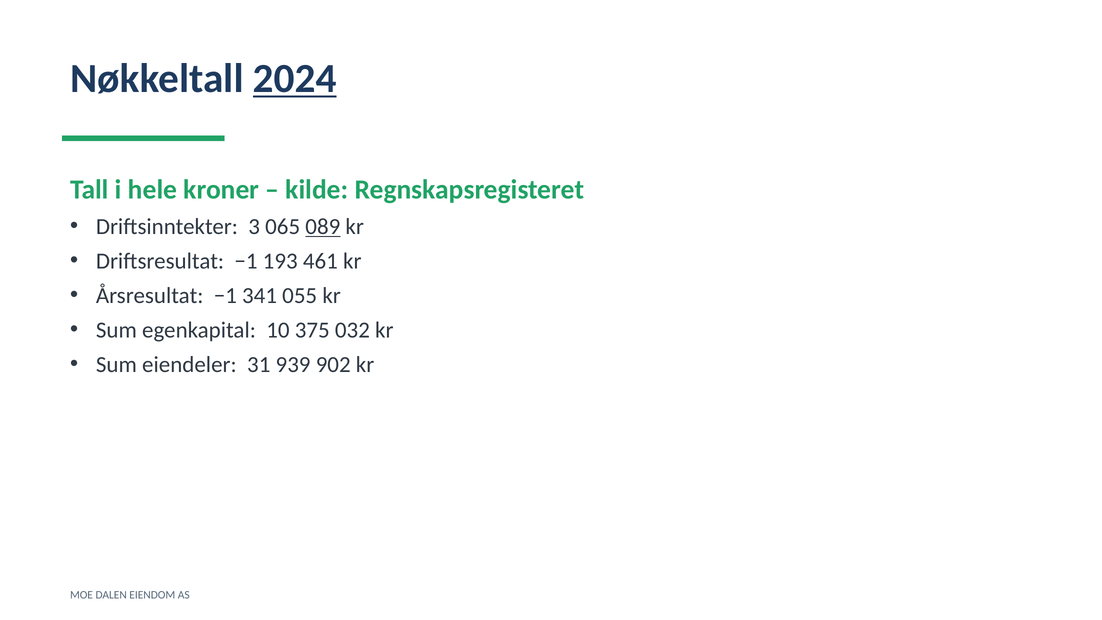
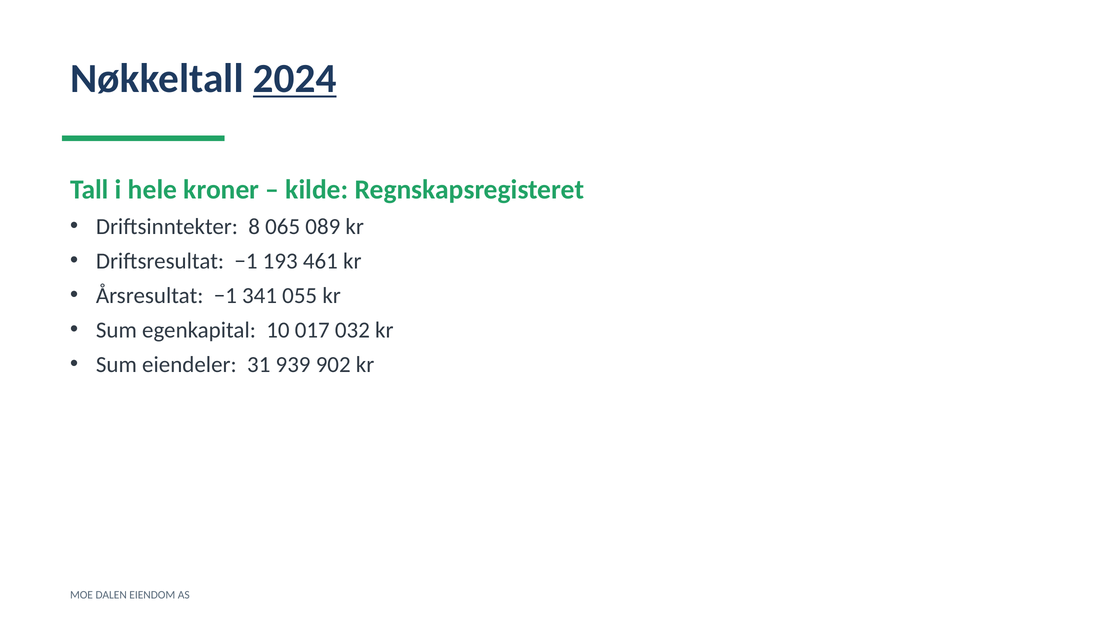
3: 3 -> 8 (254, 227)
089 underline: present -> none (323, 227)
375: 375 -> 017 (312, 330)
